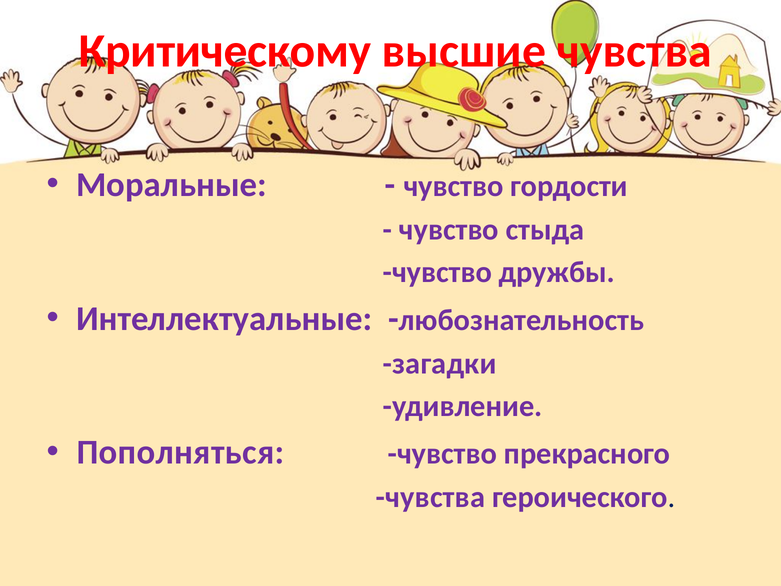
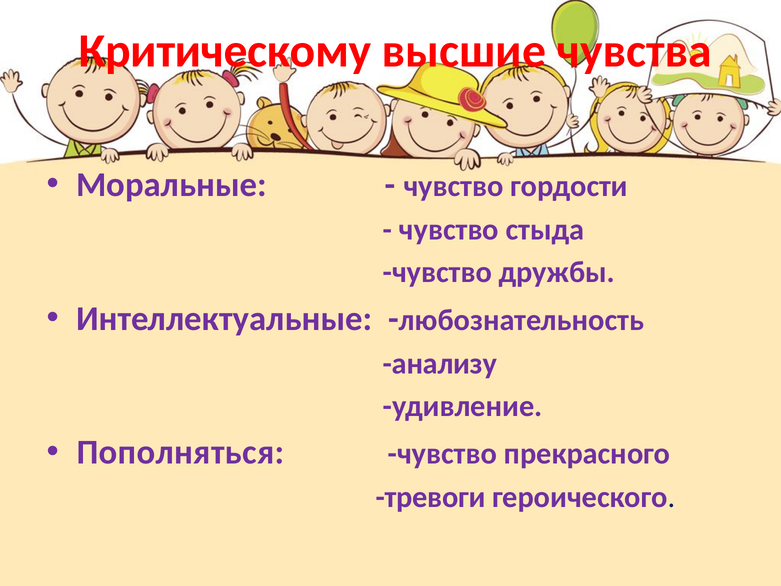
загадки: загадки -> анализу (440, 363)
чувства: чувства -> тревоги (431, 497)
